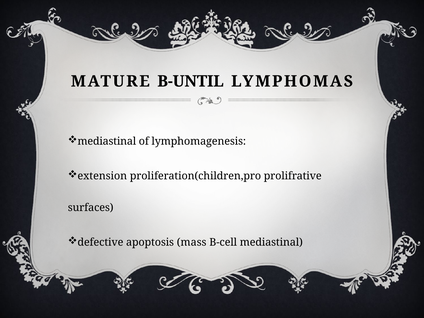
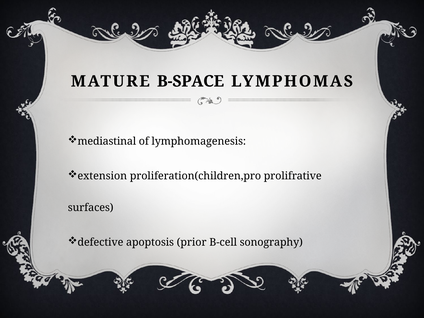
B-UNTIL: B-UNTIL -> B-SPACE (191, 81)
mass: mass -> prior (192, 242)
B-cell mediastinal: mediastinal -> sonography (271, 242)
